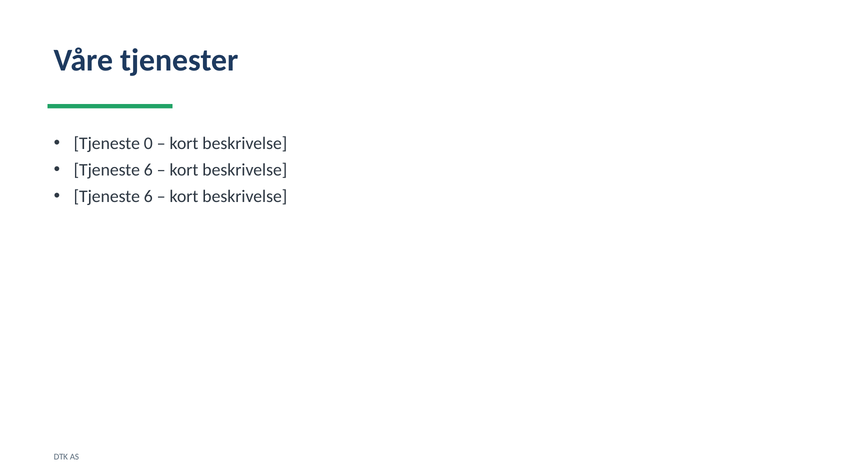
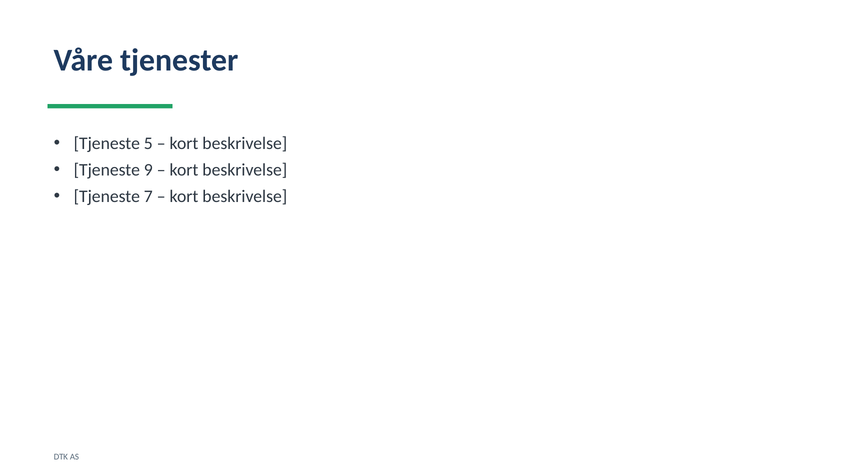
0: 0 -> 5 (148, 143)
6: 6 -> 9 (148, 170)
6: 6 -> 7 (148, 196)
